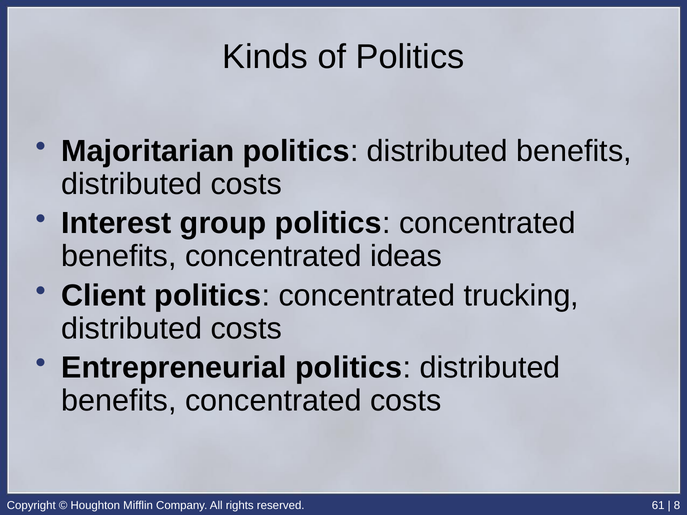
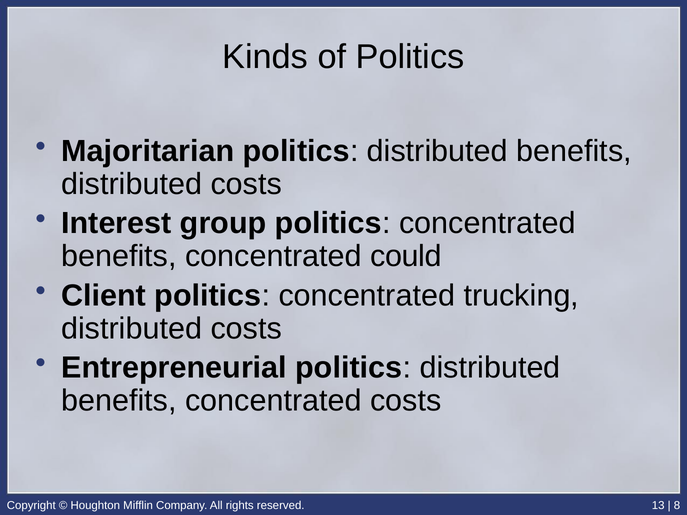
ideas: ideas -> could (406, 257)
61: 61 -> 13 (658, 506)
